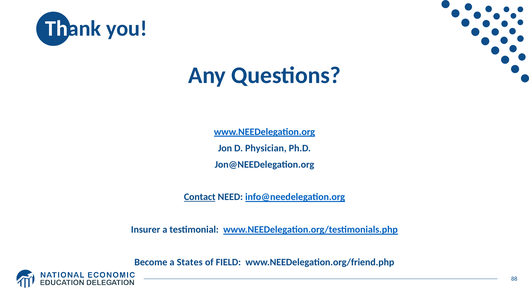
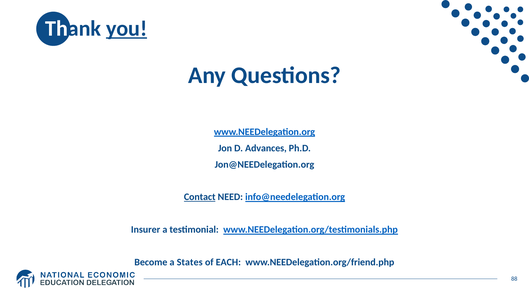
you underline: none -> present (127, 29)
Physician: Physician -> Advances (266, 148)
FIELD: FIELD -> EACH (228, 262)
